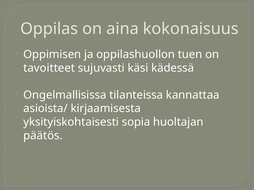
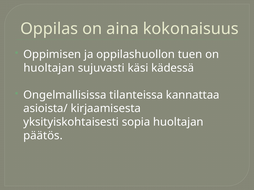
tavoitteet: tavoitteet -> huoltajan (49, 68)
